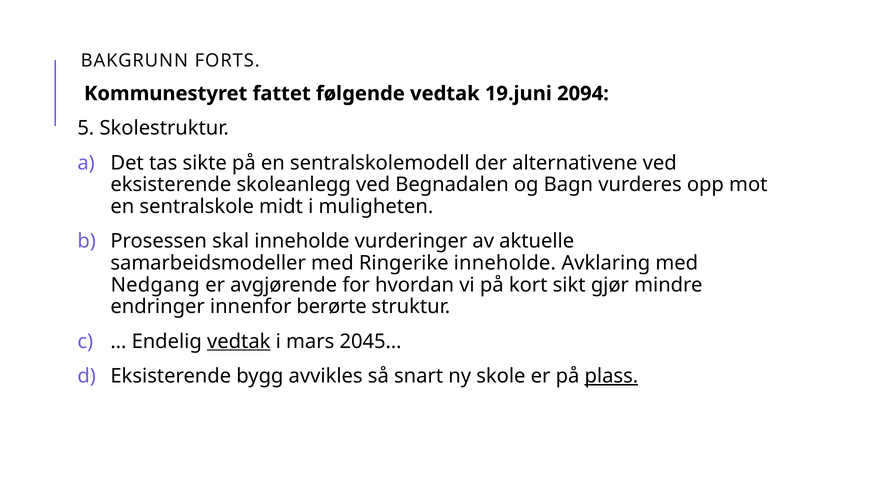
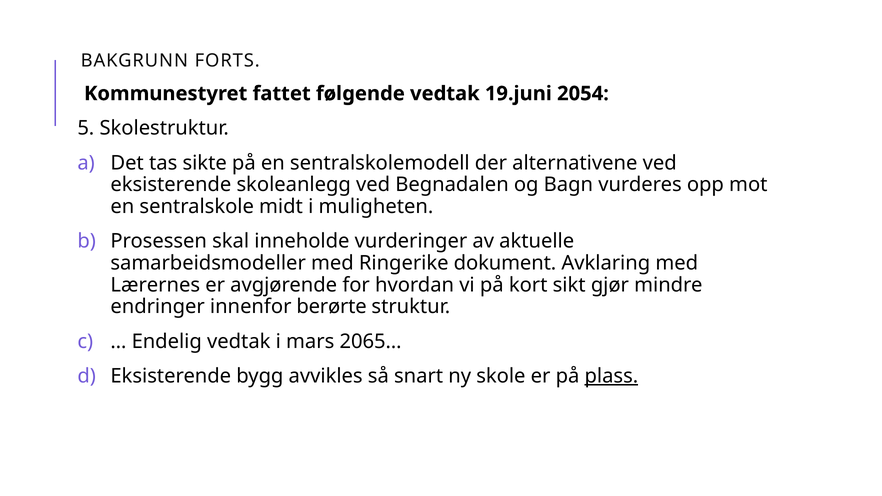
2094: 2094 -> 2054 (583, 94)
Ringerike inneholde: inneholde -> dokument (505, 263)
Nedgang: Nedgang -> Lærernes (155, 285)
vedtak underline: present -> none (239, 341)
2045…: 2045… -> 2065… (371, 341)
